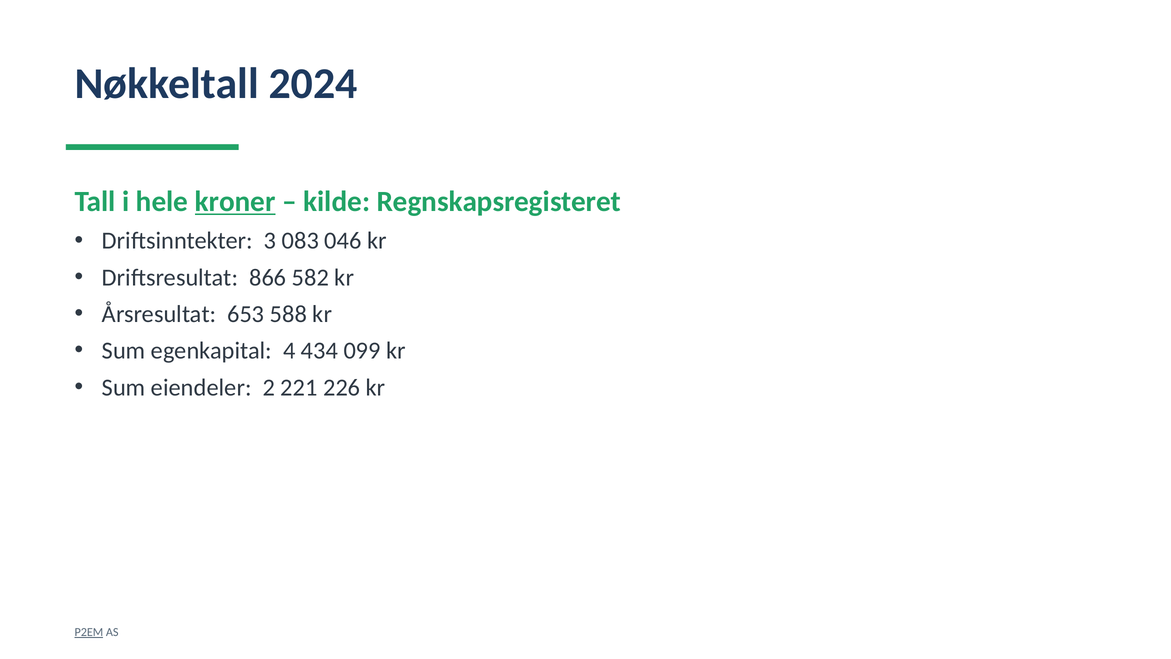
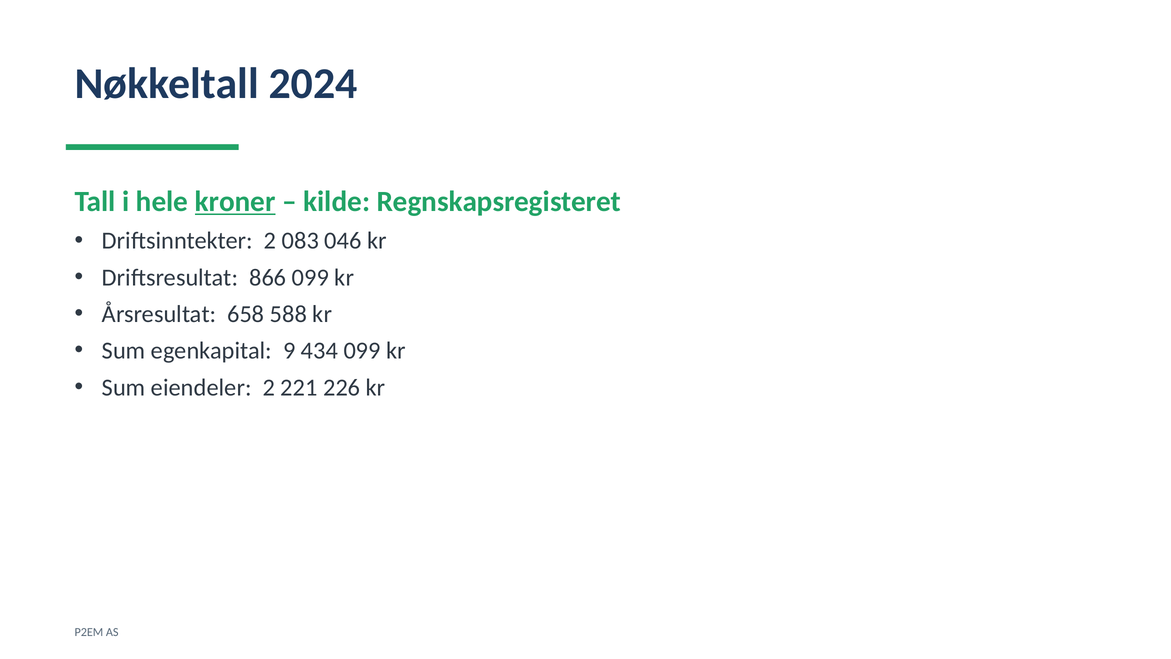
Driftsinntekter 3: 3 -> 2 (270, 241)
866 582: 582 -> 099 (310, 277)
653: 653 -> 658 (246, 314)
4: 4 -> 9 (289, 351)
P2EM underline: present -> none (89, 632)
